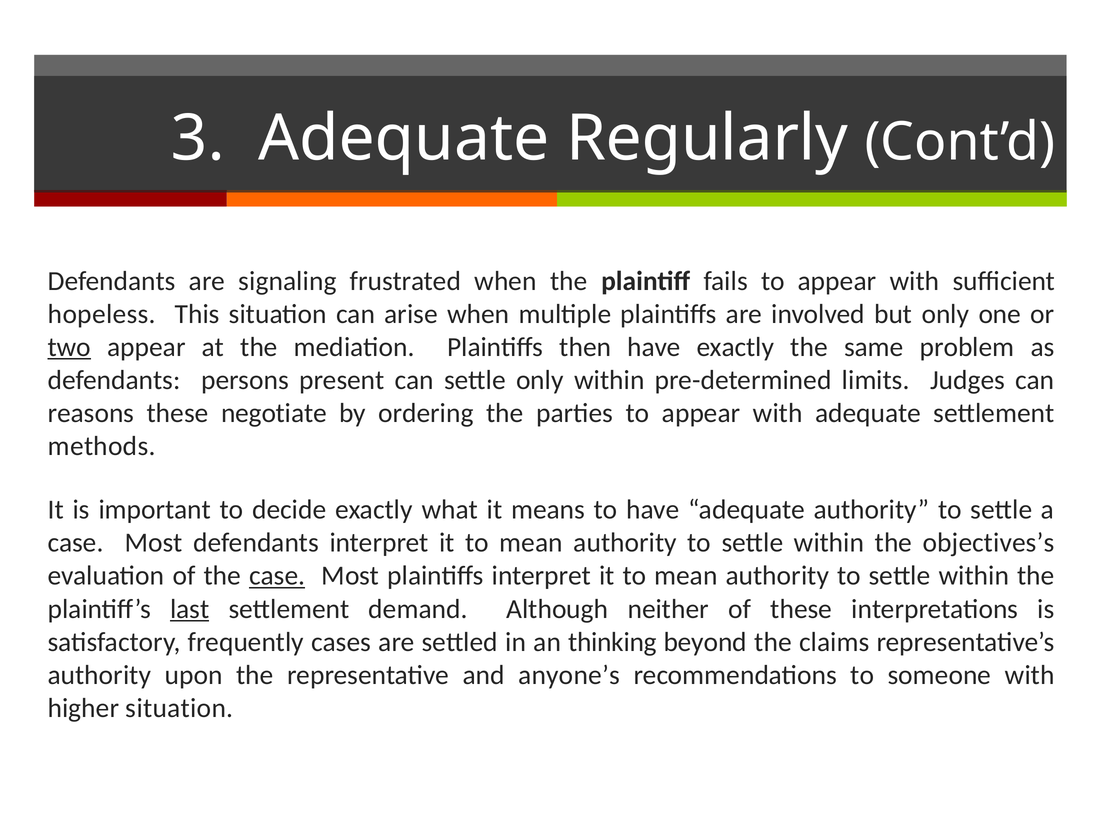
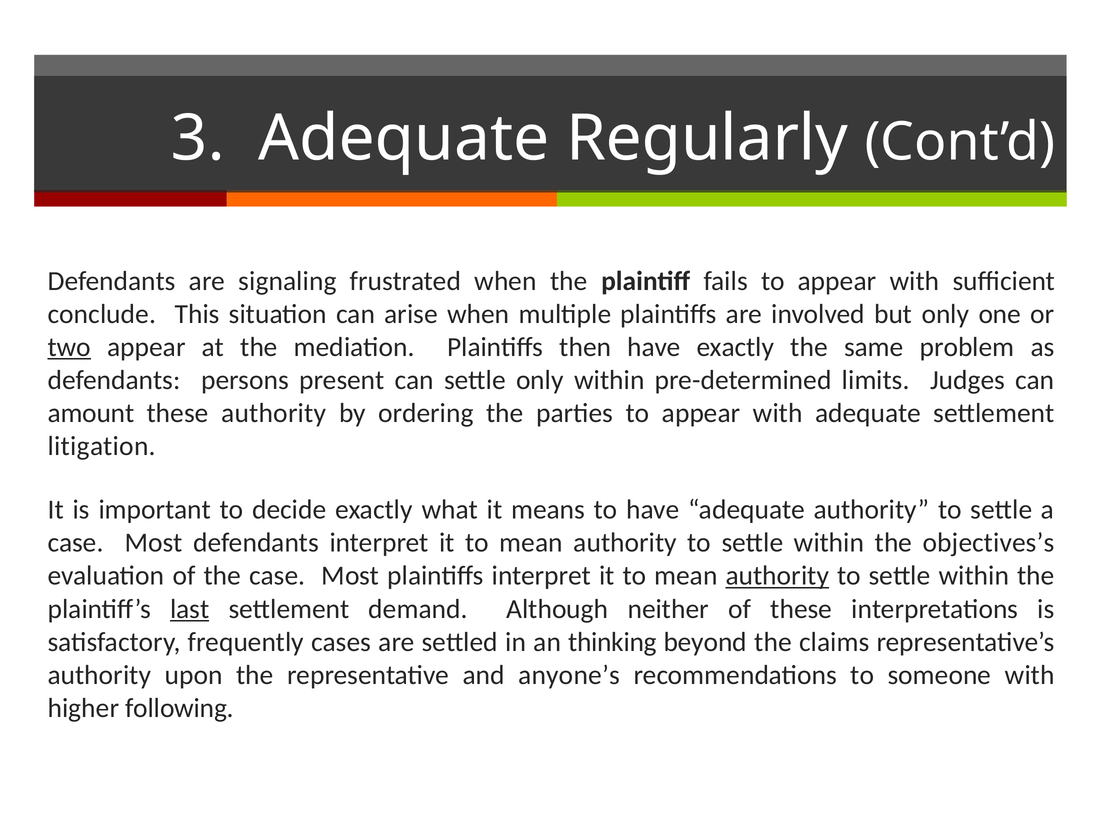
hopeless: hopeless -> conclude (102, 314)
reasons: reasons -> amount (91, 413)
these negotiate: negotiate -> authority (274, 413)
methods: methods -> litigation (102, 446)
case underline: present -> none (277, 576)
authority underline: none -> present (777, 576)
higher situation: situation -> following (180, 708)
